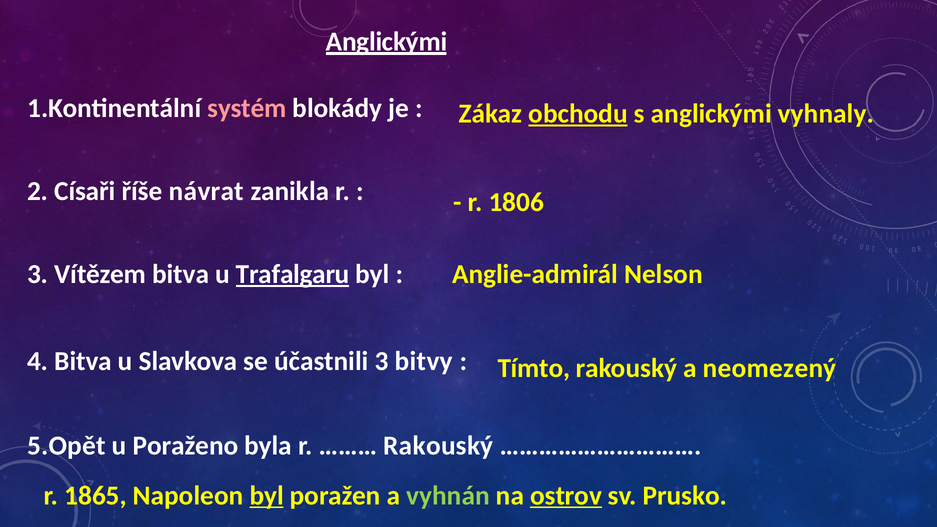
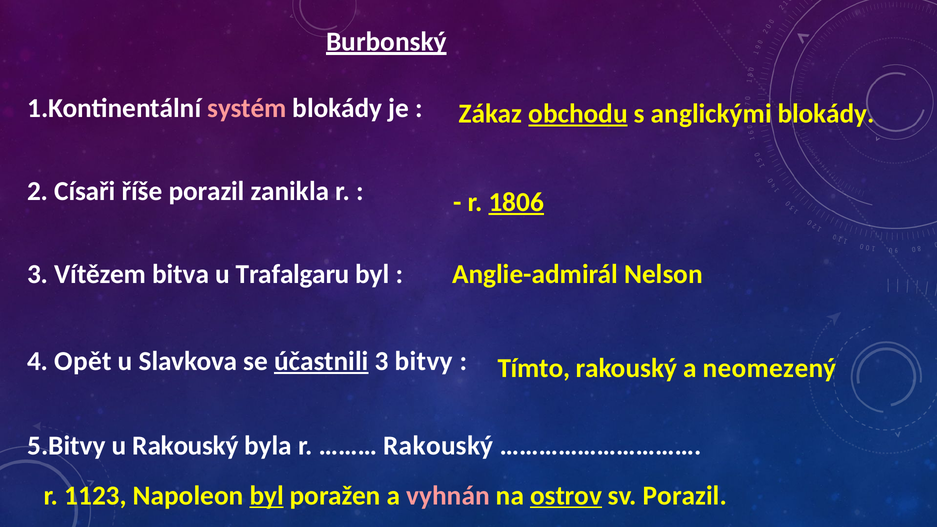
Anglickými: Anglickými -> Burbonský (386, 42)
anglickými vyhnaly: vyhnaly -> blokády (826, 114)
říše návrat: návrat -> porazil (207, 191)
1806 underline: none -> present (516, 202)
Trafalgaru underline: present -> none (293, 274)
4 Bitva: Bitva -> Opět (83, 361)
účastnili underline: none -> present (321, 361)
5.Opět: 5.Opět -> 5.Bitvy (66, 446)
u Poraženo: Poraženo -> Rakouský (186, 446)
1865: 1865 -> 1123 (96, 496)
vyhnán colour: light green -> pink (448, 496)
sv Prusko: Prusko -> Porazil (685, 496)
